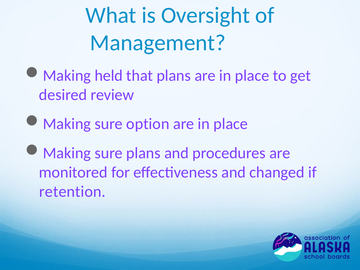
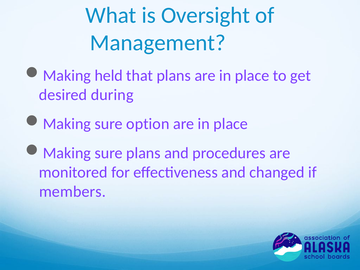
review: review -> during (112, 95)
retention: retention -> members (72, 192)
